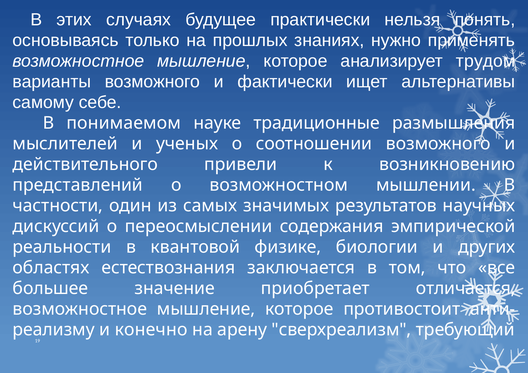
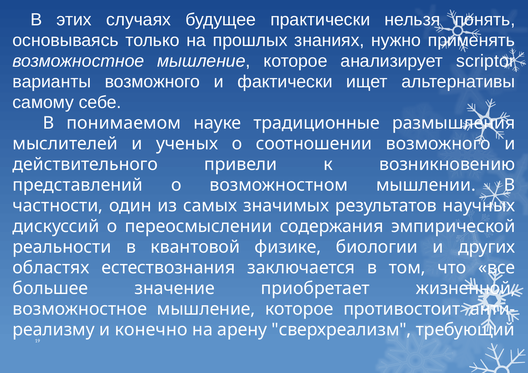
трудом: трудом -> scriptor (486, 61)
отличается: отличается -> жизненной (466, 289)
